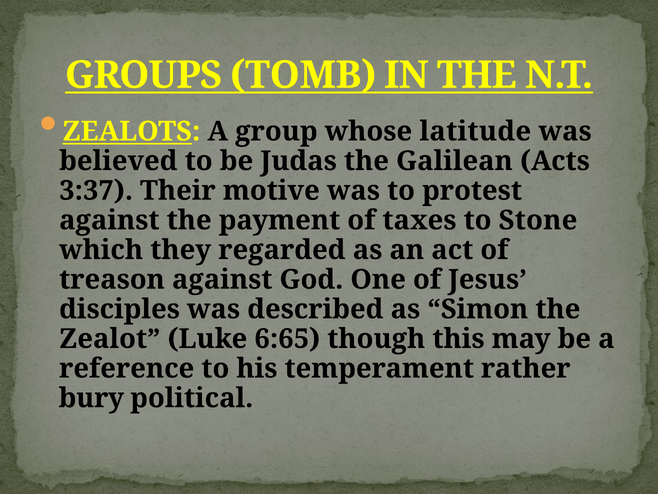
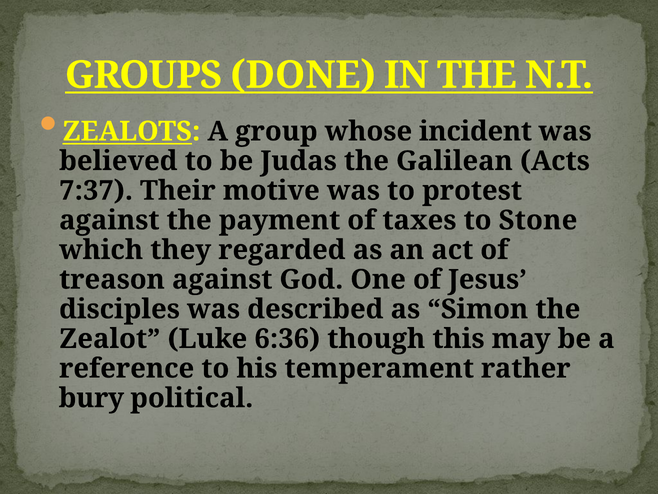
TOMB: TOMB -> DONE (303, 75)
latitude: latitude -> incident (476, 131)
3:37: 3:37 -> 7:37 (96, 190)
6:65: 6:65 -> 6:36 (287, 339)
